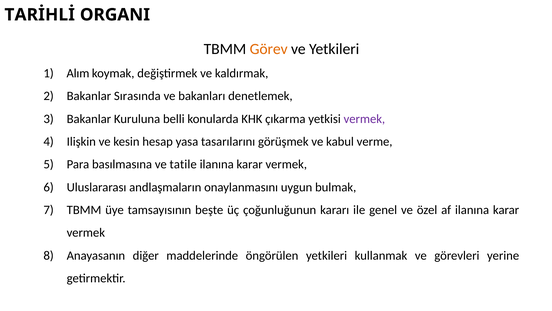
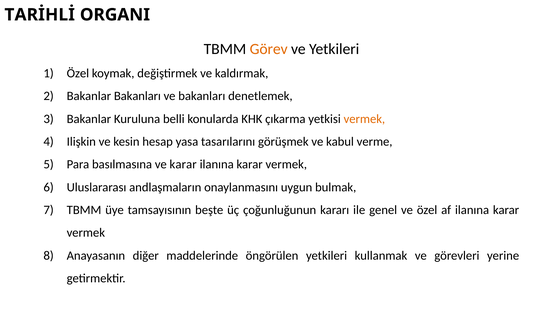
Alım: Alım -> Özel (78, 73)
Bakanlar Sırasında: Sırasında -> Bakanları (137, 96)
vermek colour: purple -> orange (364, 119)
ve tatile: tatile -> karar (183, 164)
